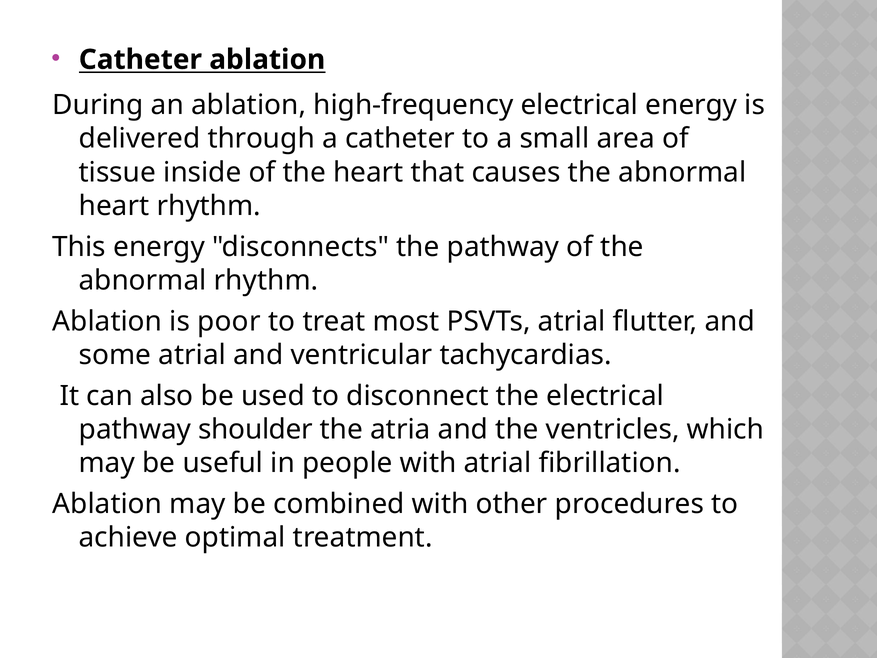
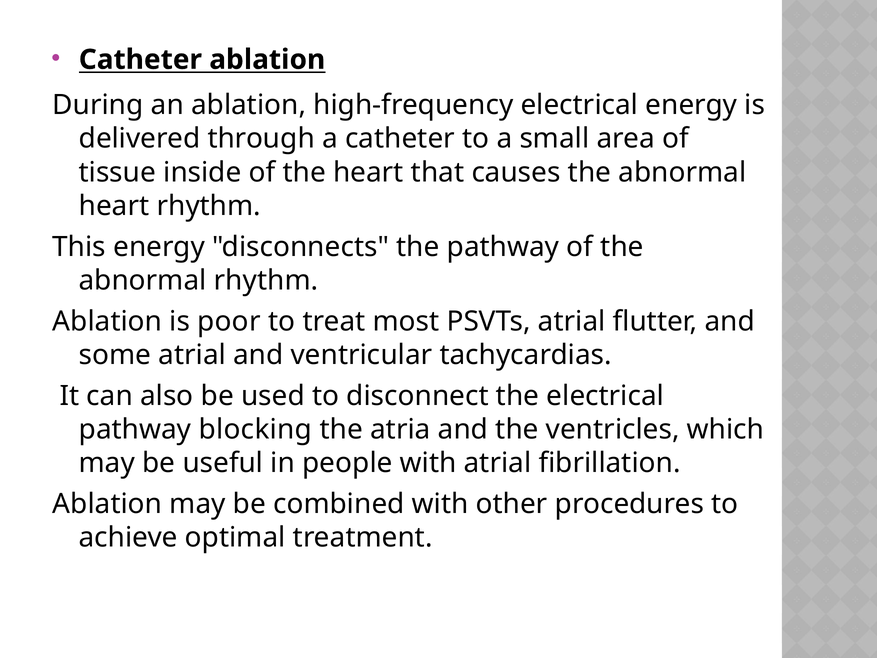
shoulder: shoulder -> blocking (255, 429)
